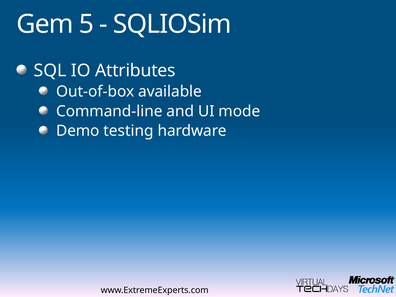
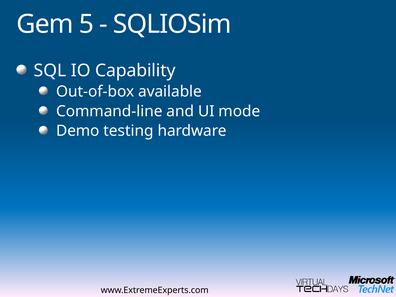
Attributes: Attributes -> Capability (135, 71)
